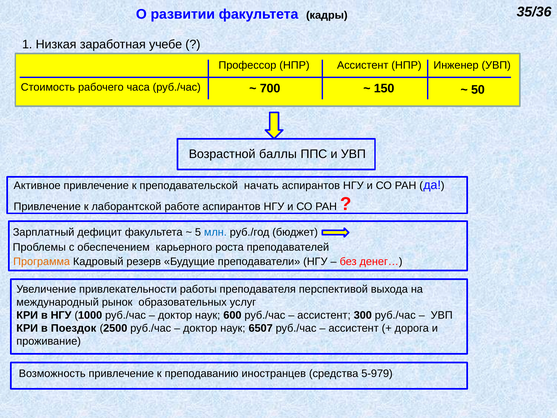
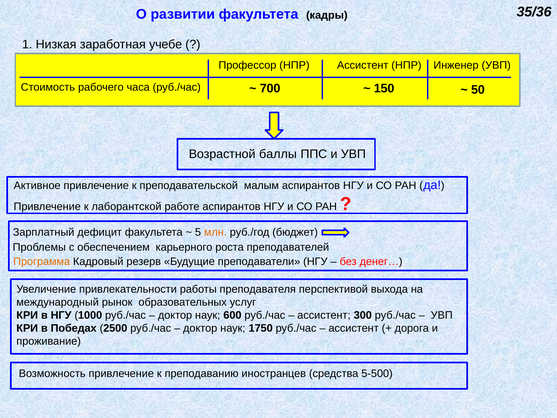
начать: начать -> малым (261, 185)
млн colour: blue -> orange (215, 232)
Поездок: Поездок -> Победах (74, 328)
6507: 6507 -> 1750 (261, 328)
5-979: 5-979 -> 5-500 (377, 373)
